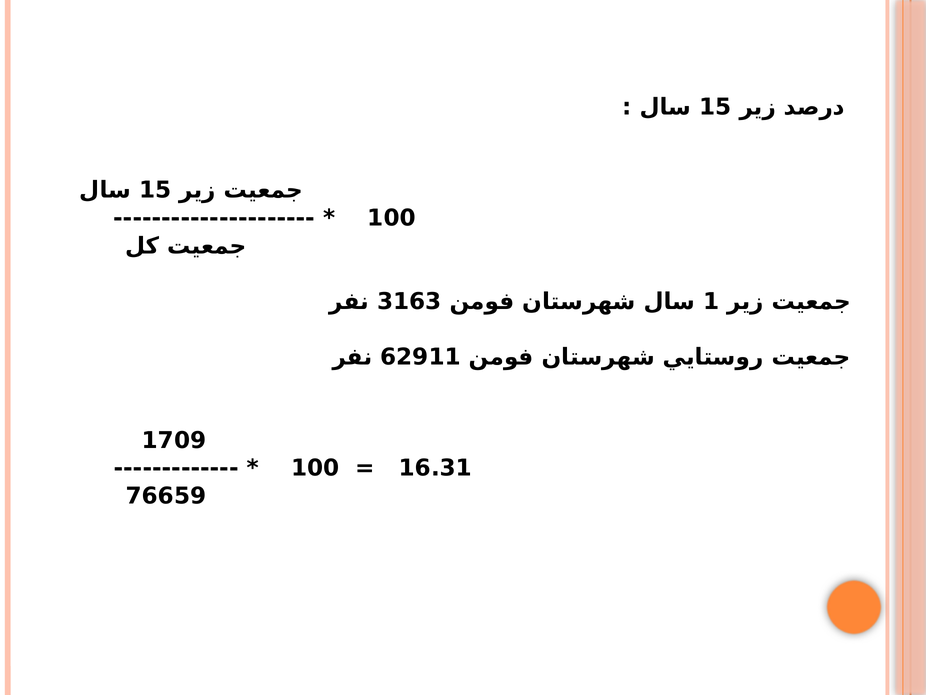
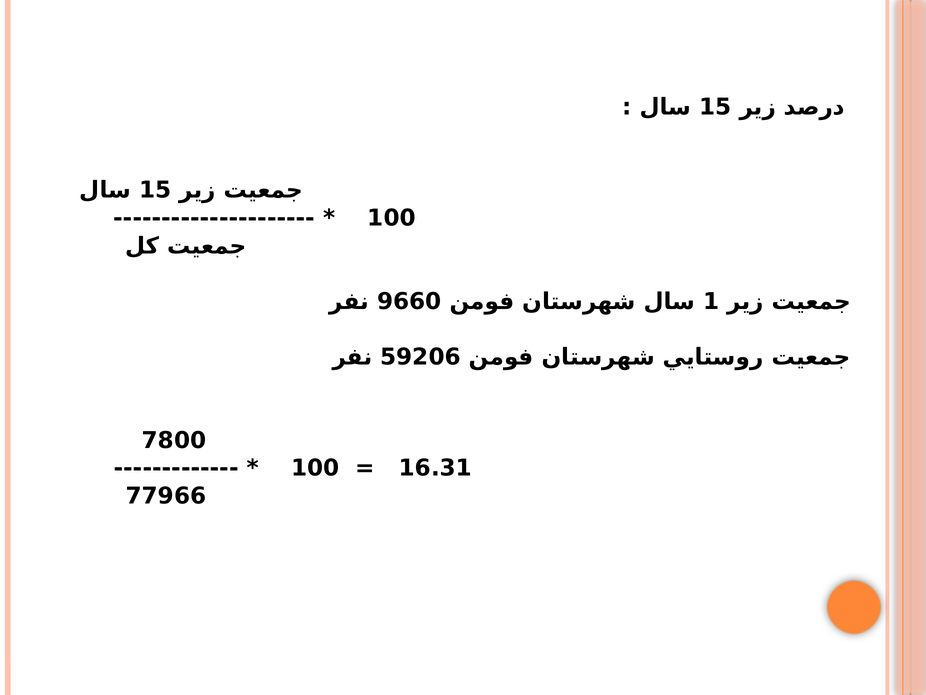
3163: 3163 -> 9660 (409, 301)
62911: 62911 -> 59206 (420, 357)
1709: 1709 -> 7800 (174, 440)
76659: 76659 -> 77966 (166, 496)
